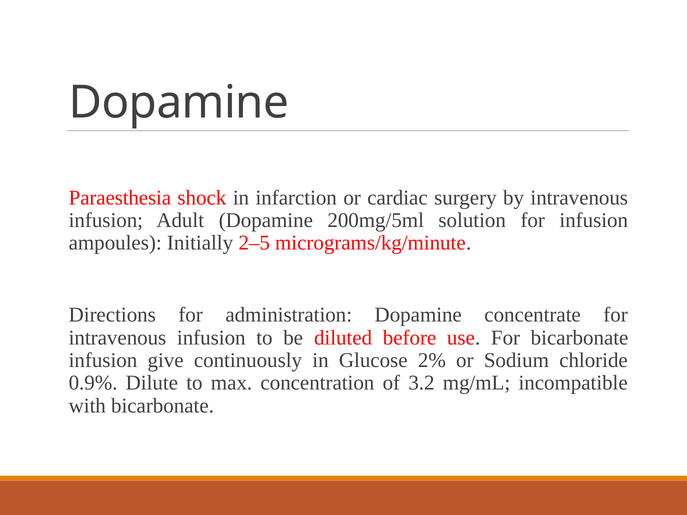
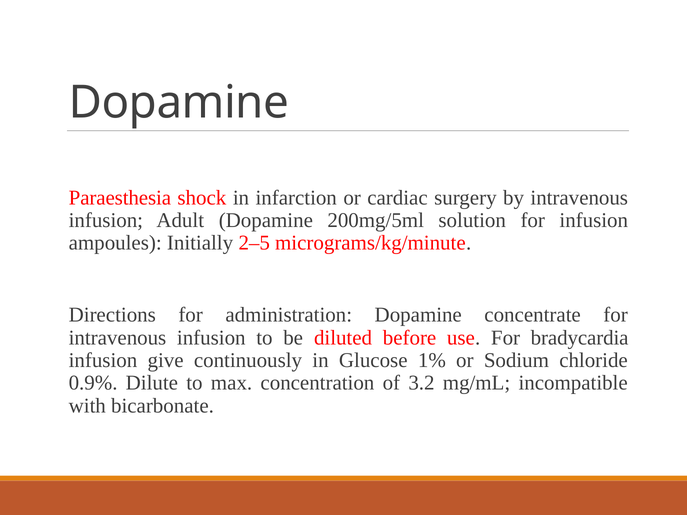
For bicarbonate: bicarbonate -> bradycardia (580, 338)
2%: 2% -> 1% (432, 361)
